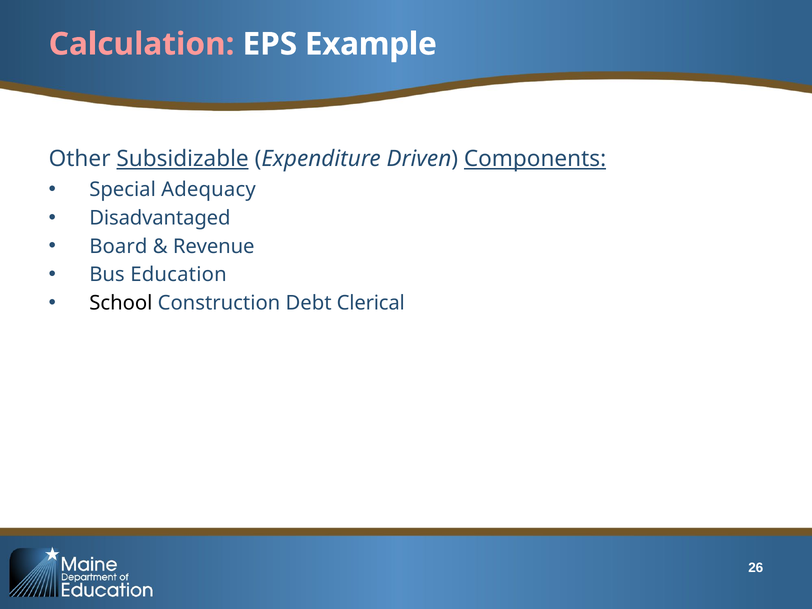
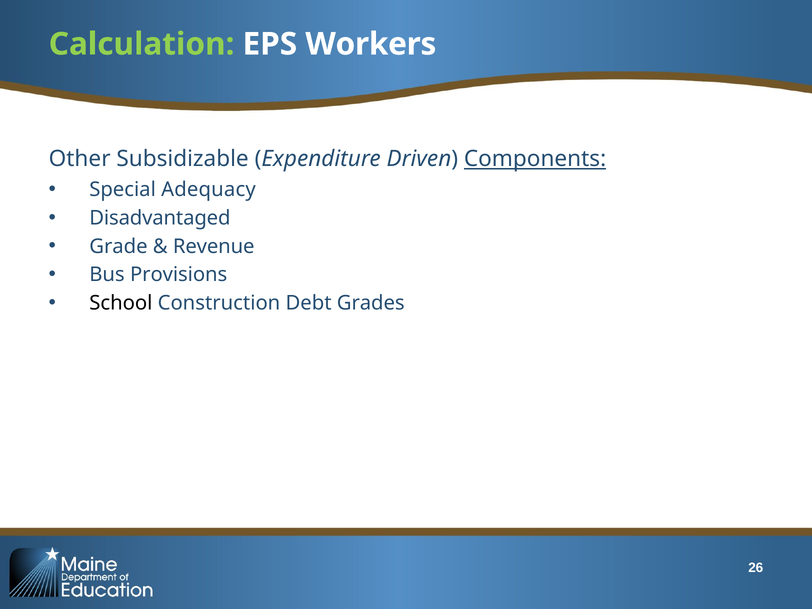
Calculation colour: pink -> light green (142, 44)
Example: Example -> Workers (371, 44)
Subsidizable underline: present -> none (183, 159)
Board: Board -> Grade (118, 246)
Education: Education -> Provisions (179, 275)
Clerical: Clerical -> Grades (371, 303)
